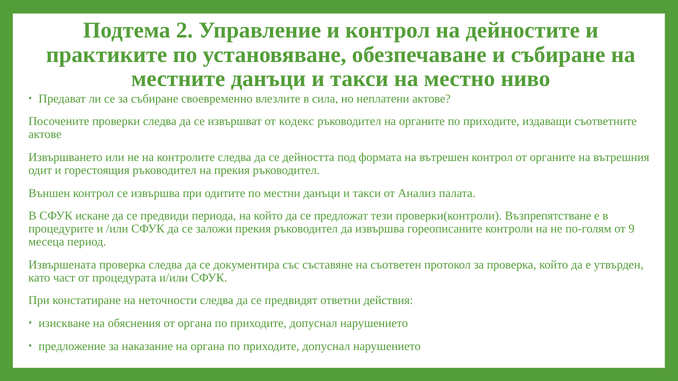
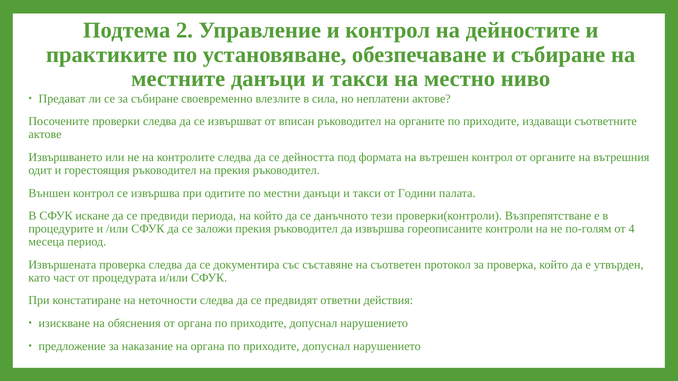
кодекс: кодекс -> вписан (297, 122)
Анализ: Анализ -> Години (417, 193)
предложат: предложат -> данъчното (341, 216)
9: 9 -> 4 (632, 229)
